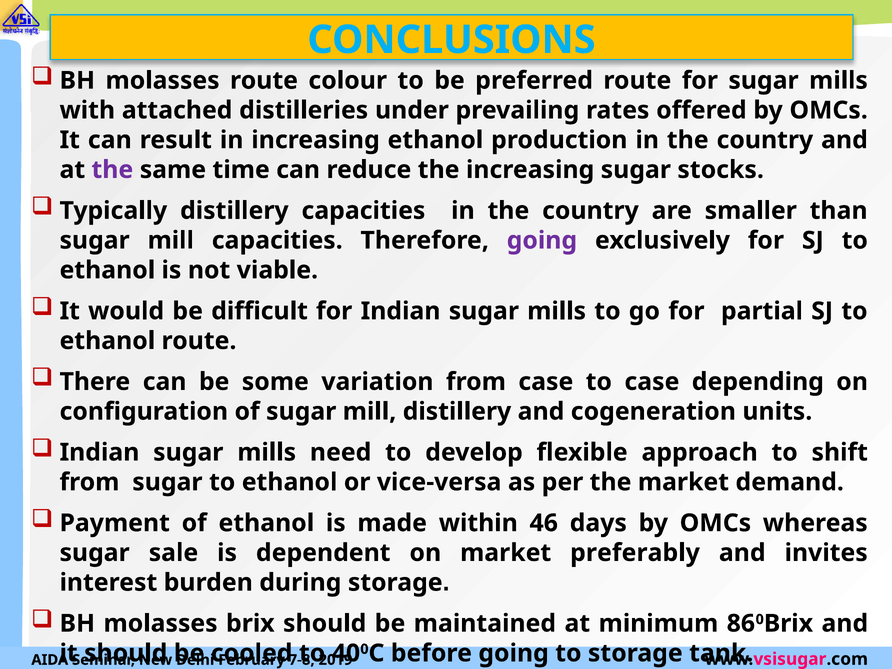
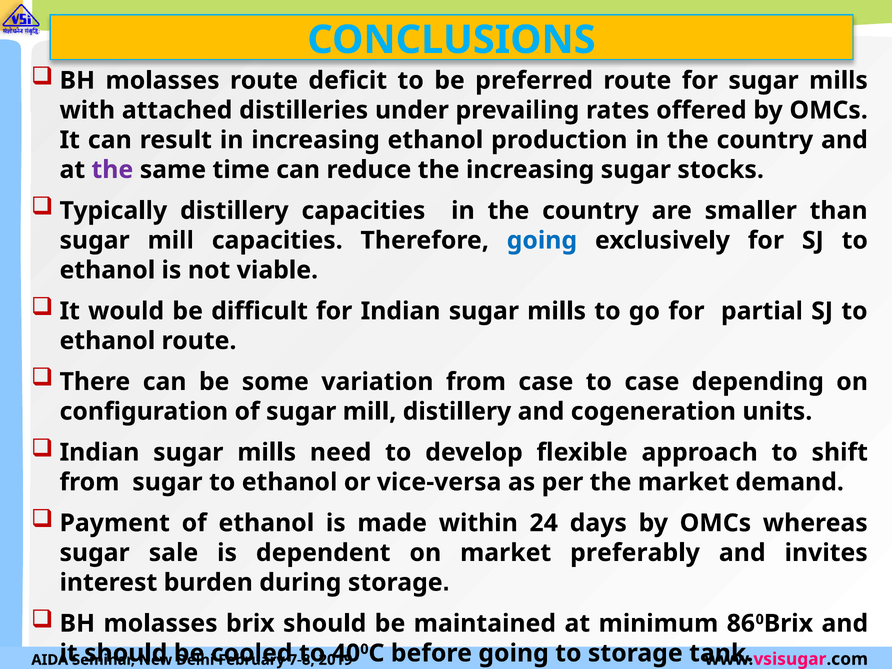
colour: colour -> deficit (348, 81)
going colour: purple -> blue (542, 240)
46: 46 -> 24 (544, 523)
